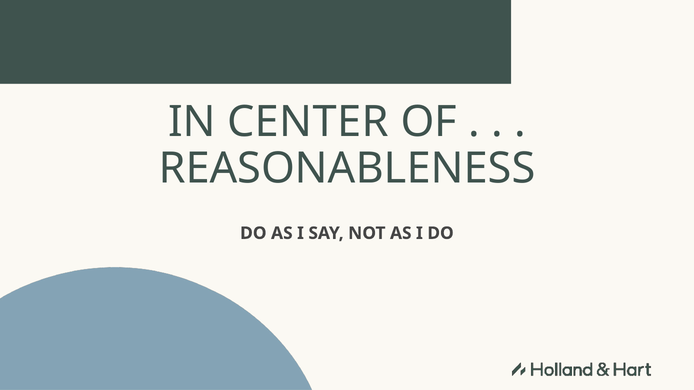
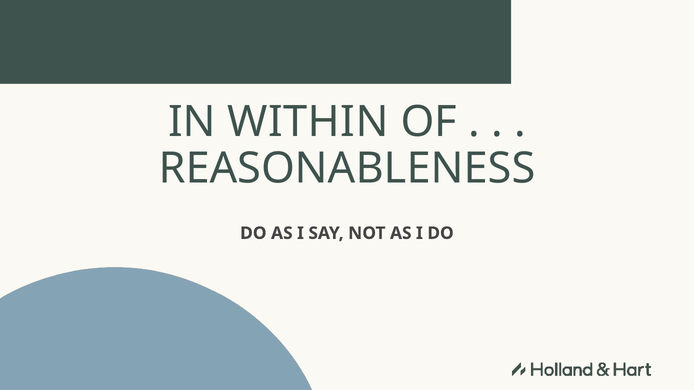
CENTER: CENTER -> WITHIN (308, 122)
